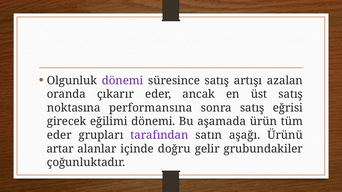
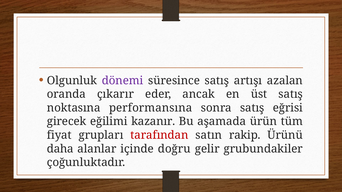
eğilimi dönemi: dönemi -> kazanır (153, 122)
eder: eder -> fiyat (59, 135)
tarafından colour: purple -> red (159, 135)
aşağı: aşağı -> rakip (245, 135)
artar: artar -> daha (60, 149)
